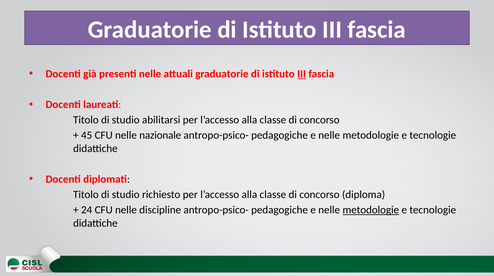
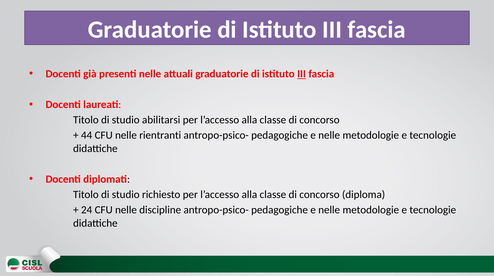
45: 45 -> 44 (87, 136)
nazionale: nazionale -> rientranti (160, 136)
metodologie underline: present -> none (371, 210)
